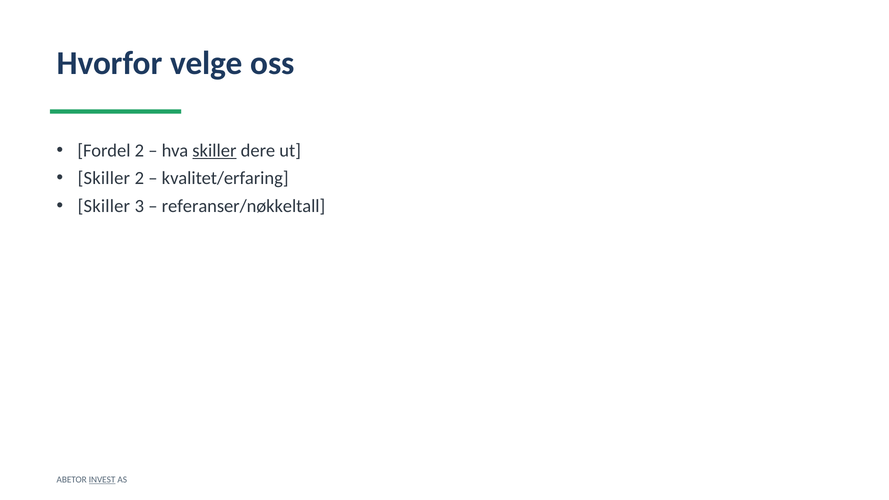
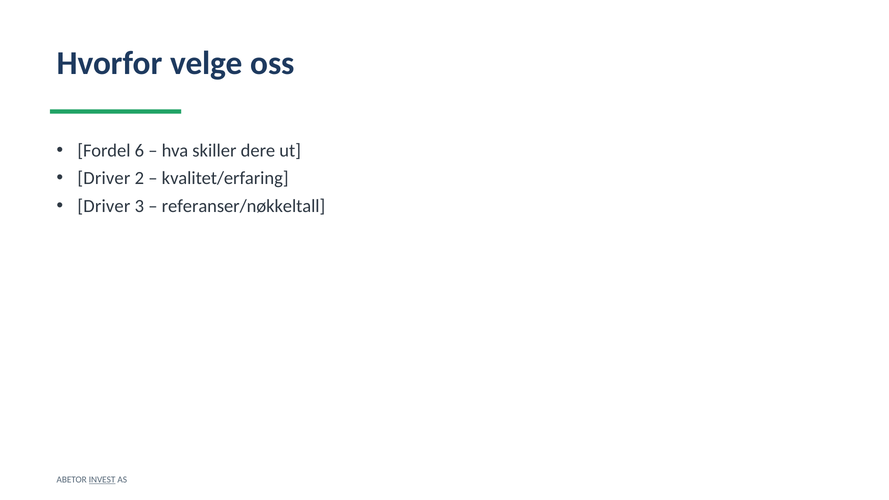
Fordel 2: 2 -> 6 (139, 151)
skiller underline: present -> none (214, 151)
Skiller: Skiller -> Driver (104, 178)
Skiller: Skiller -> Driver (104, 206)
